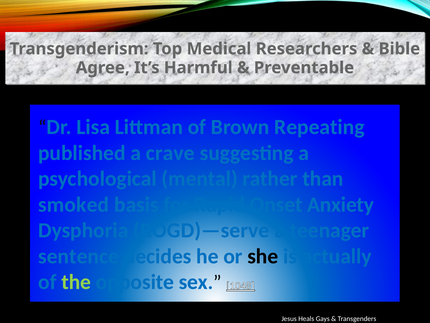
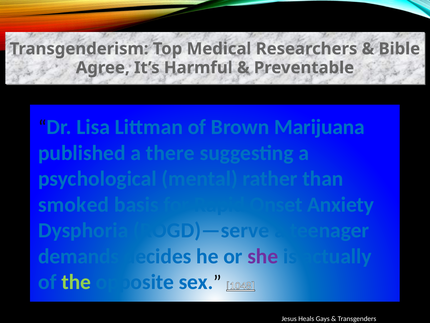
Repeating: Repeating -> Marijuana (320, 127)
crave: crave -> there (170, 153)
sentence: sentence -> demands (79, 256)
she colour: black -> purple (263, 256)
